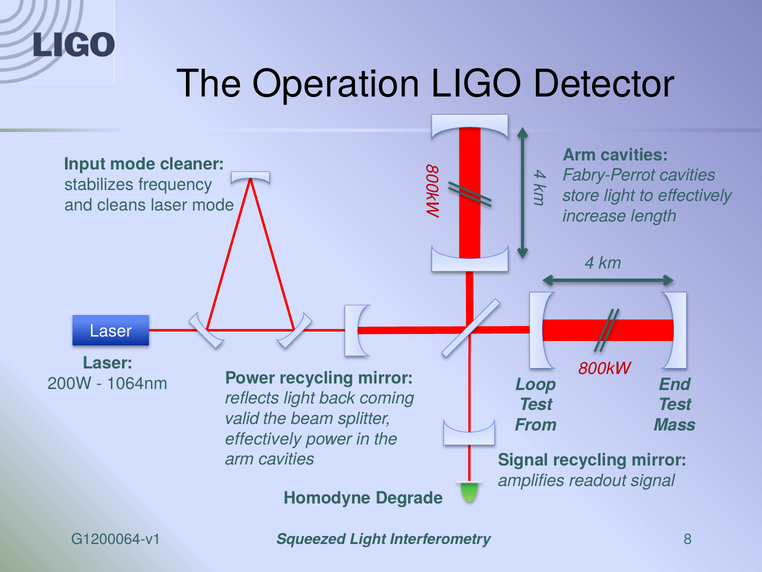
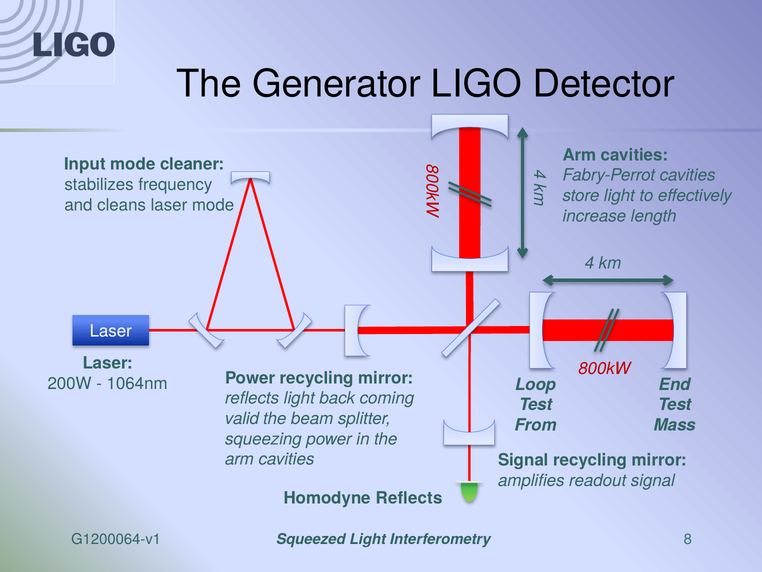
Operation: Operation -> Generator (337, 84)
effectively: effectively -> squeezing (263, 439)
Homodyne Degrade: Degrade -> Reflects (409, 498)
